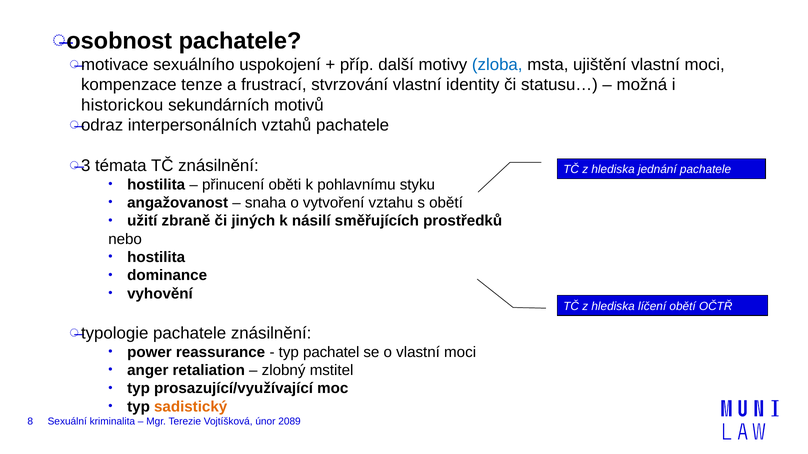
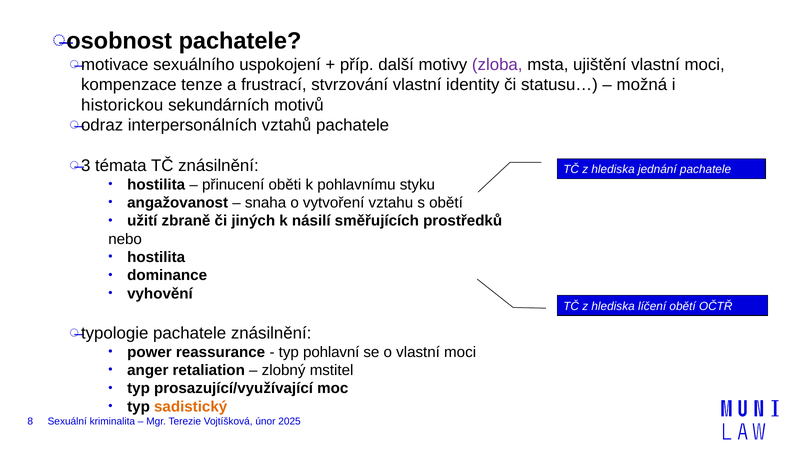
zloba colour: blue -> purple (497, 65)
pachatel: pachatel -> pohlavní (331, 352)
2089: 2089 -> 2025 (290, 422)
